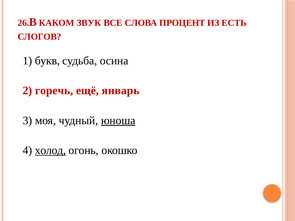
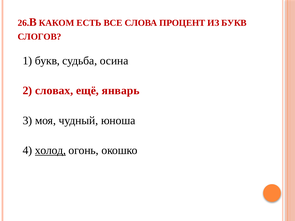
ЗВУК: ЗВУК -> ЕСТЬ (89, 23)
ИЗ ЕСТЬ: ЕСТЬ -> БУКВ (234, 23)
горечь: горечь -> словах (54, 91)
юноша underline: present -> none (118, 121)
